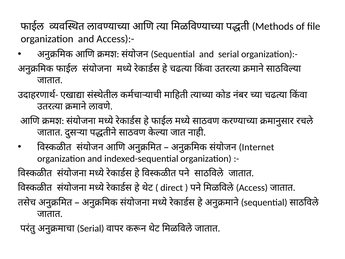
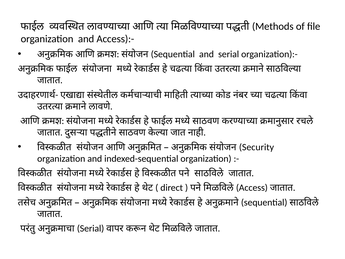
Internet: Internet -> Security (257, 147)
